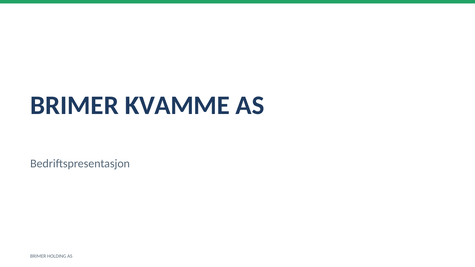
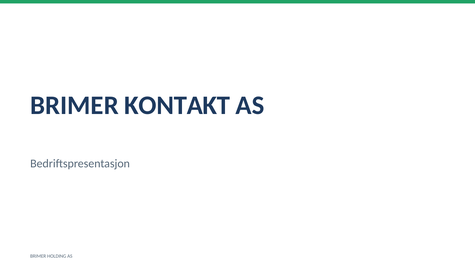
KVAMME: KVAMME -> KONTAKT (177, 105)
